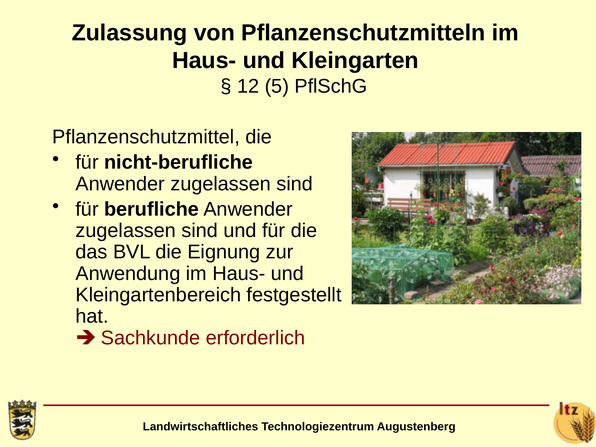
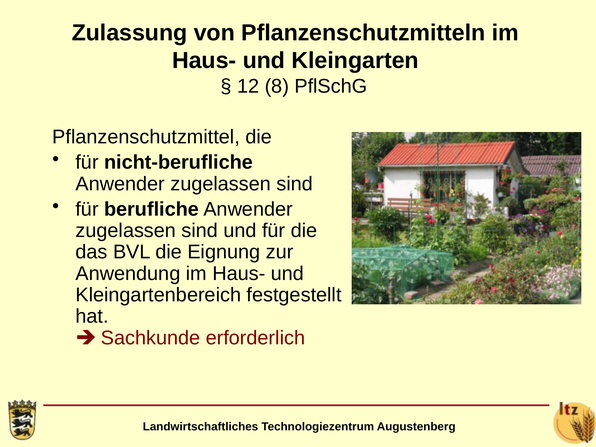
5: 5 -> 8 (277, 86)
